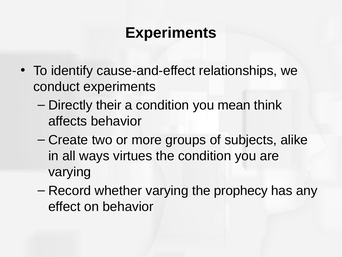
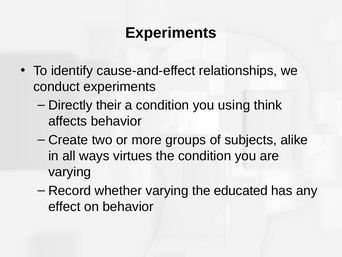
mean: mean -> using (234, 105)
prophecy: prophecy -> educated (241, 190)
